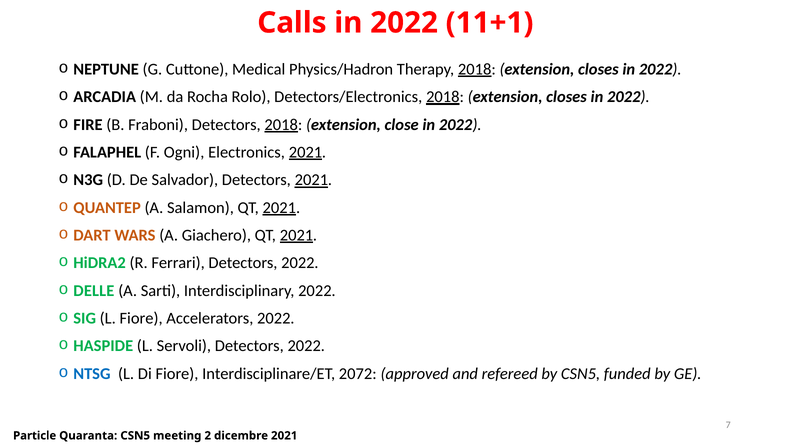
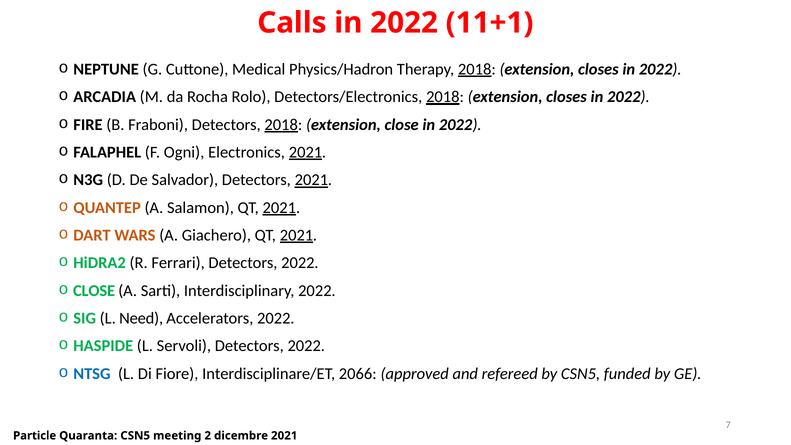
DELLE: DELLE -> CLOSE (94, 291)
L Fiore: Fiore -> Need (141, 318)
2072: 2072 -> 2066 (358, 374)
